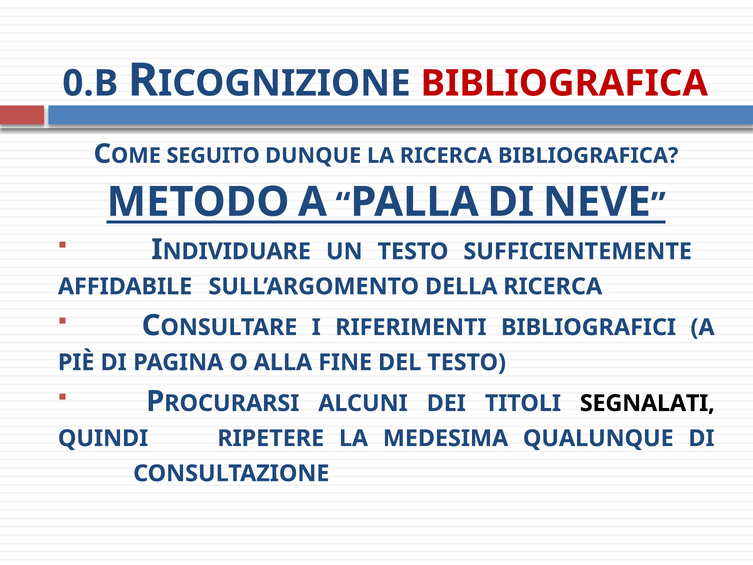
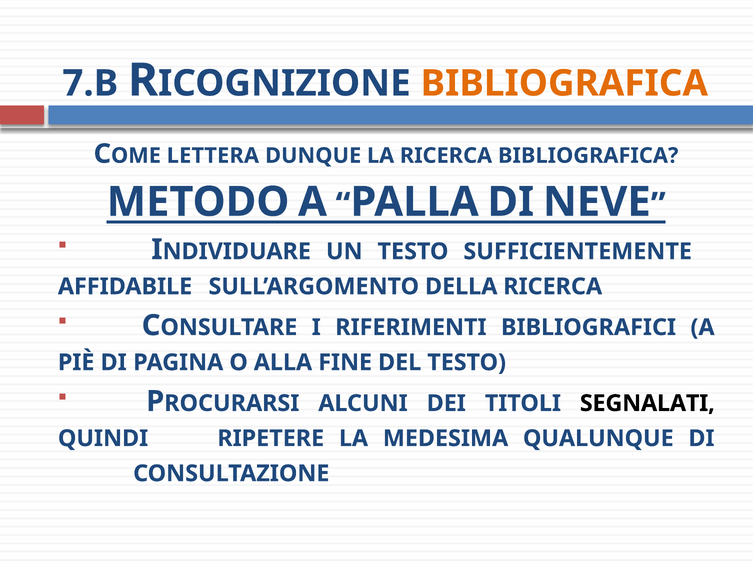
0.B: 0.B -> 7.B (90, 83)
BIBLIOGRAFICA colour: red -> orange (564, 83)
SEGUITO: SEGUITO -> LETTERA (213, 156)
